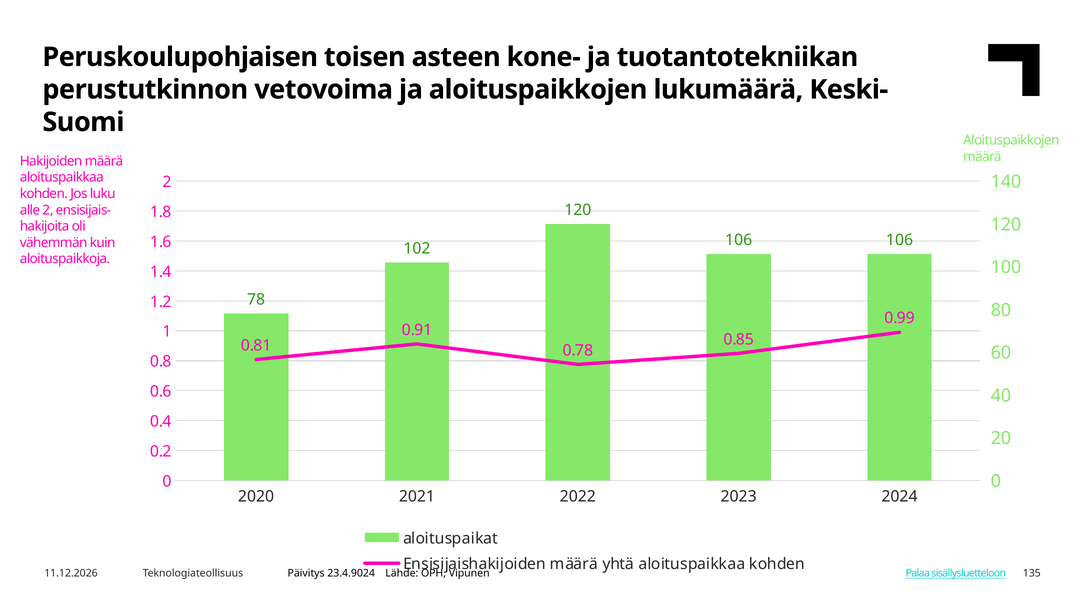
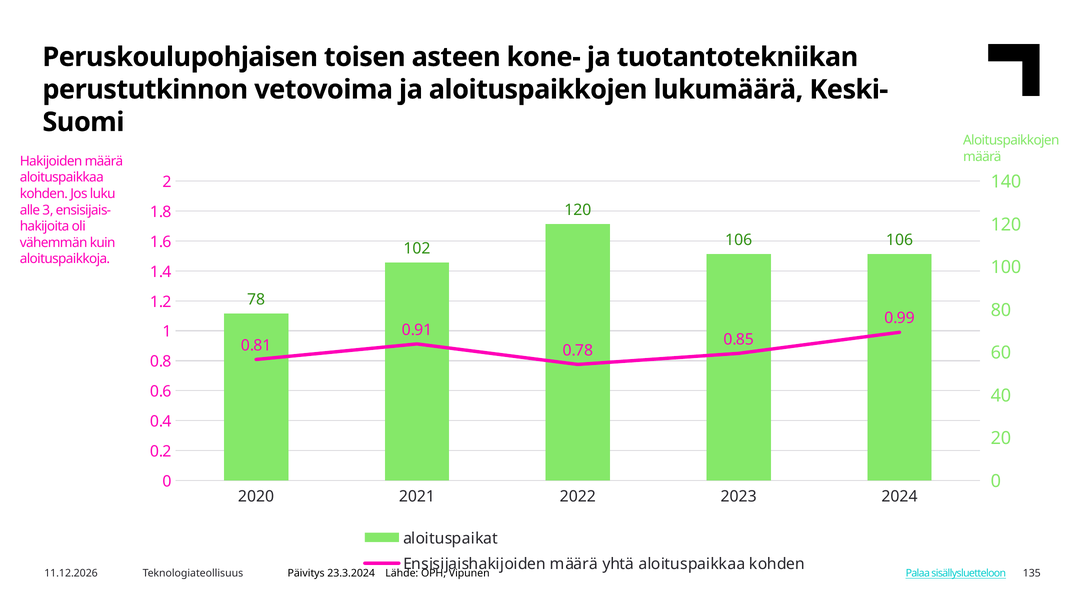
alle 2: 2 -> 3 (48, 210)
23.4.9024: 23.4.9024 -> 23.3.2024 (351, 573)
